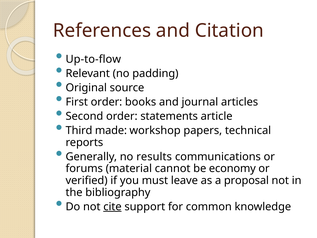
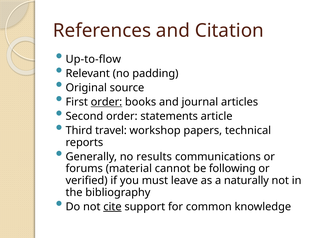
order underline: none -> present (106, 102)
made: made -> travel (111, 130)
economy: economy -> following (232, 168)
proposal: proposal -> naturally (246, 180)
